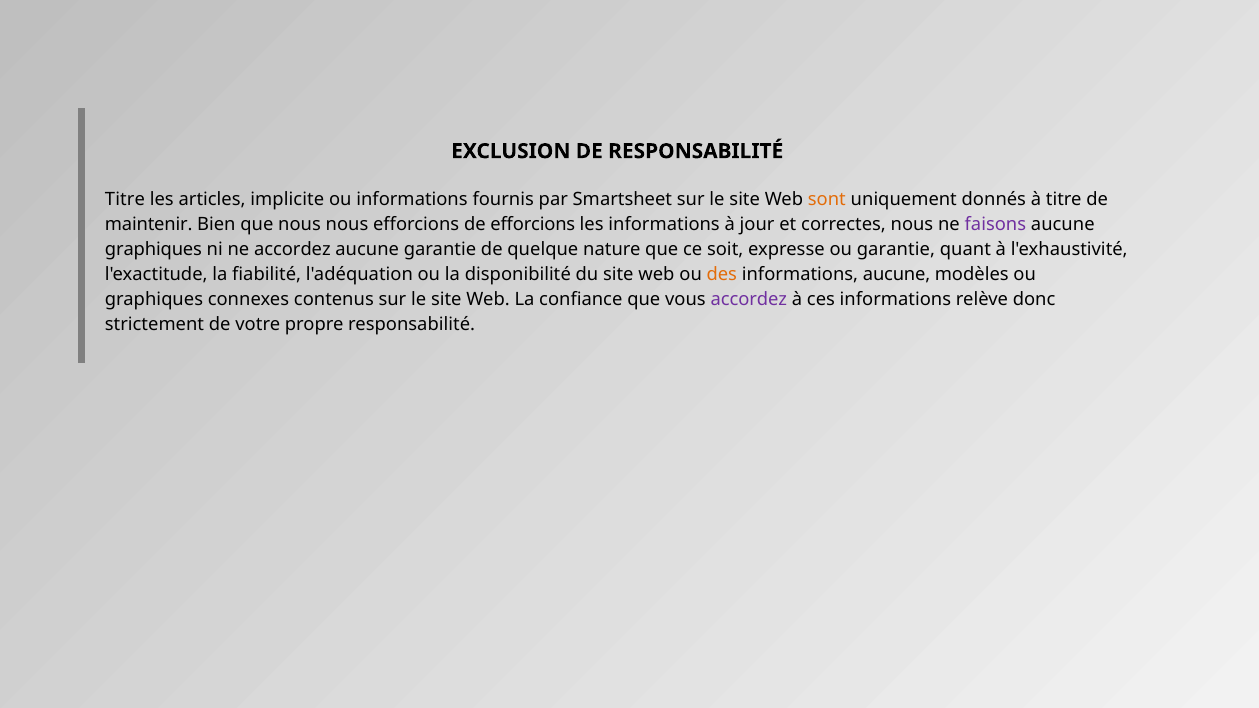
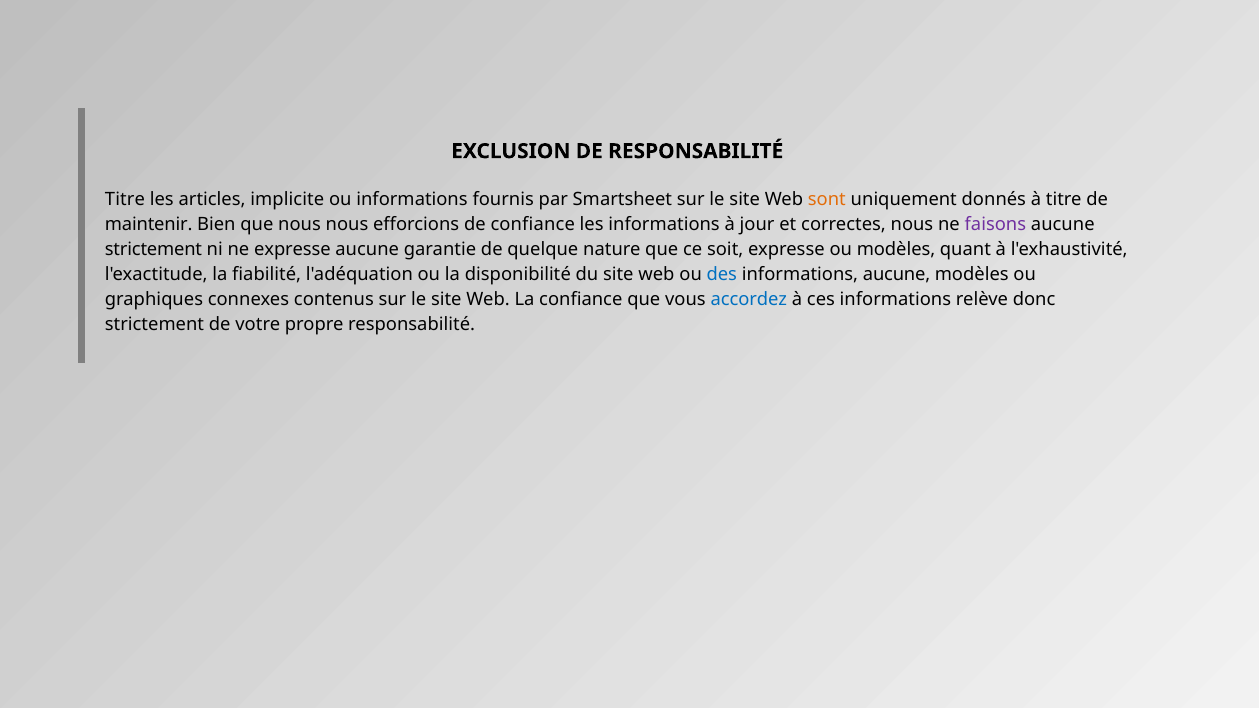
de efforcions: efforcions -> confiance (533, 224)
graphiques: graphiques -> strictement (153, 249)
ne accordez: accordez -> expresse (292, 249)
ou garantie: garantie -> modèles (896, 249)
des colour: orange -> blue (722, 274)
accordez colour: purple -> blue (749, 299)
